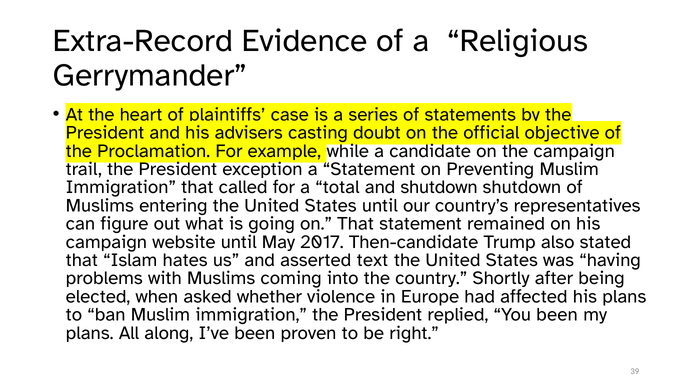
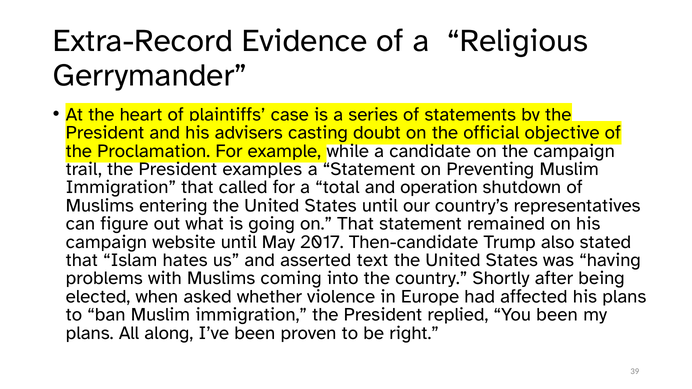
exception: exception -> examples (262, 169)
and shutdown: shutdown -> operation (439, 187)
